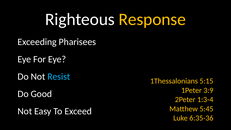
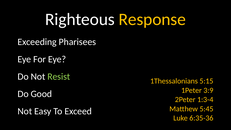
Resist colour: light blue -> light green (59, 77)
